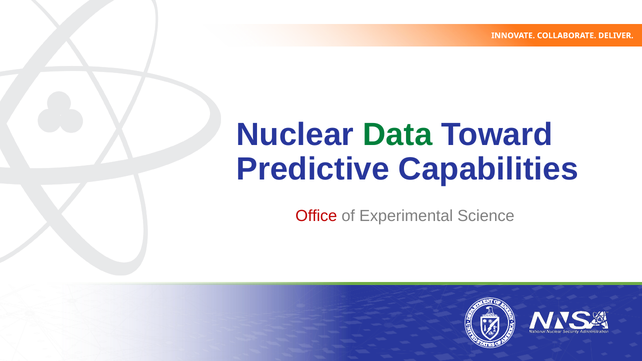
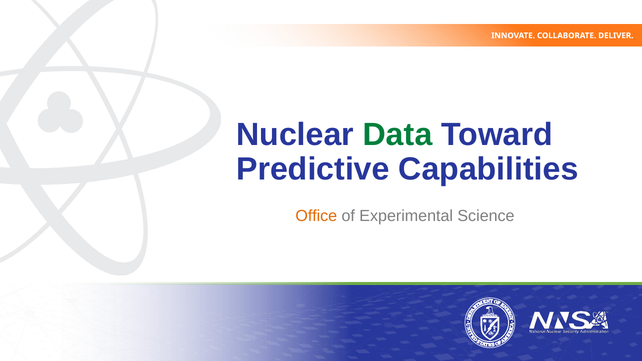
Office colour: red -> orange (316, 216)
